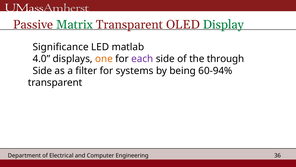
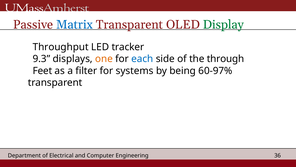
Matrix colour: green -> blue (74, 25)
Significance: Significance -> Throughput (61, 47)
matlab: matlab -> tracker (128, 47)
4.0: 4.0 -> 9.3 (41, 59)
each colour: purple -> blue (142, 59)
Side: Side -> Feet (42, 71)
60-94%: 60-94% -> 60-97% (215, 71)
